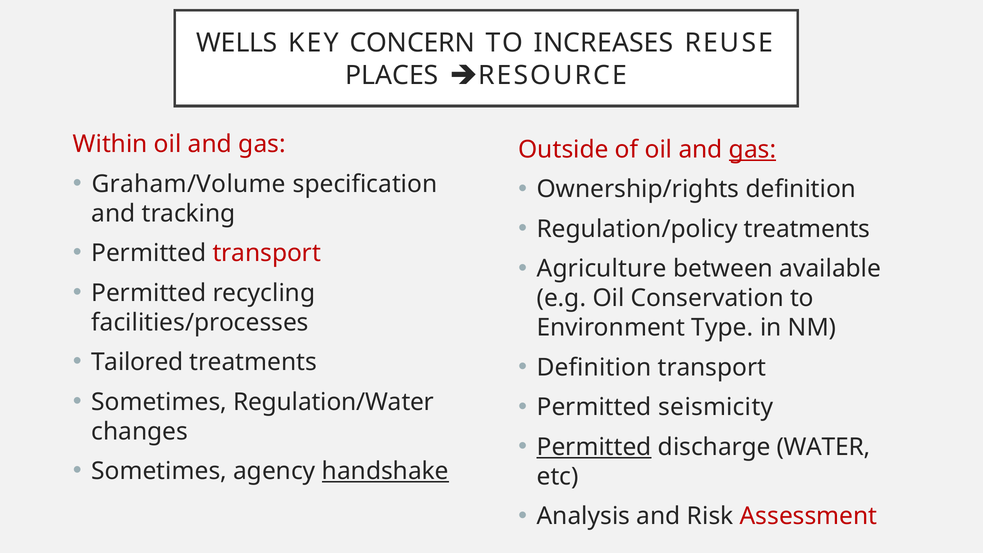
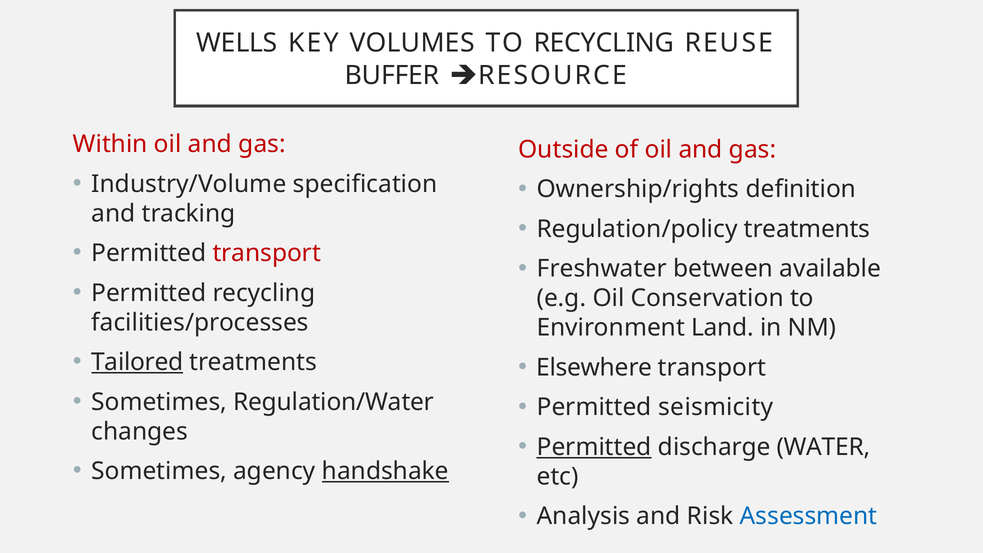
CONCERN: CONCERN -> VOLUMES (412, 43)
TO INCREASES: INCREASES -> RECYCLING (604, 43)
PLACES: PLACES -> BUFFER (392, 75)
gas underline: present -> none (753, 150)
Graham/Volume: Graham/Volume -> Industry/Volume (189, 184)
Agriculture: Agriculture -> Freshwater (602, 269)
Type: Type -> Land (723, 328)
Tailored underline: none -> present (137, 362)
Definition: Definition -> Elsewhere (594, 368)
Assessment colour: red -> blue (809, 516)
